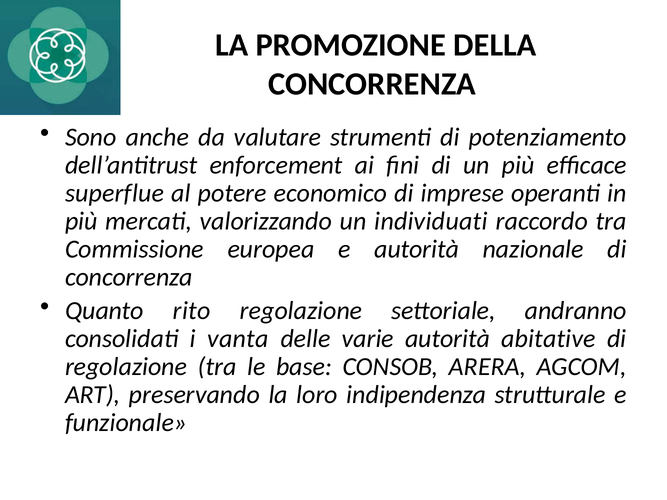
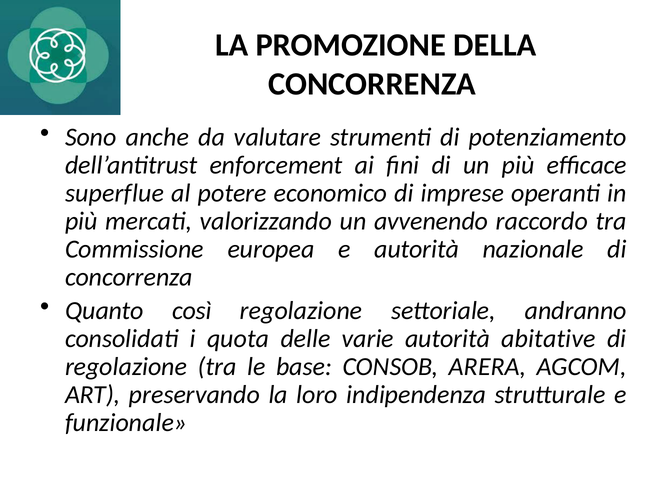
individuati: individuati -> avvenendo (431, 222)
rito: rito -> così (192, 311)
vanta: vanta -> quota (238, 339)
